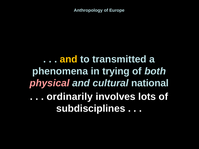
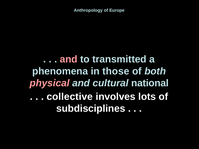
and colour: yellow -> pink (69, 59)
trying: trying -> those (116, 71)
ordinarily: ordinarily -> collective (70, 97)
